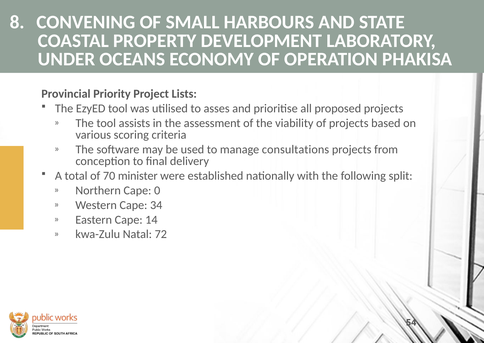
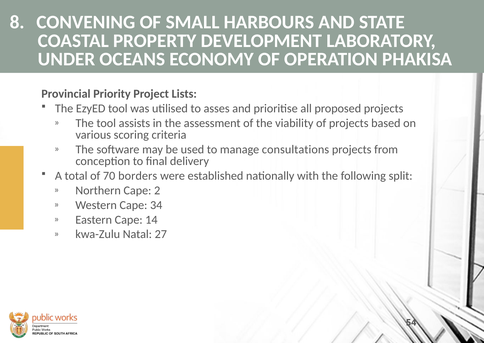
minister: minister -> borders (138, 176)
0: 0 -> 2 (157, 190)
72: 72 -> 27 (161, 234)
